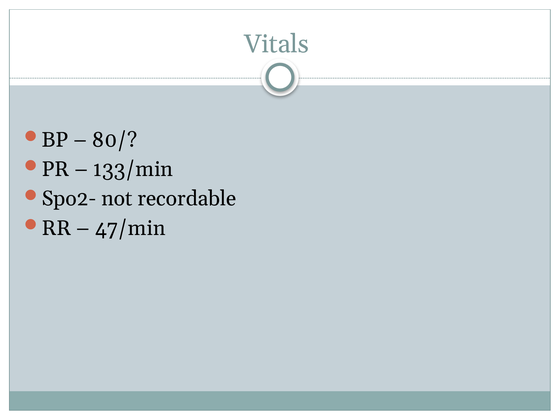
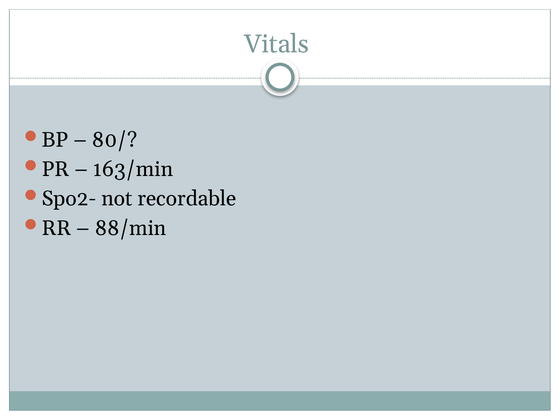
133/min: 133/min -> 163/min (133, 169)
47/min: 47/min -> 88/min (130, 228)
